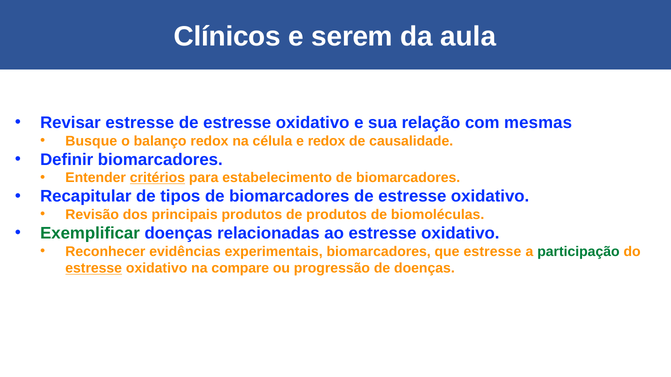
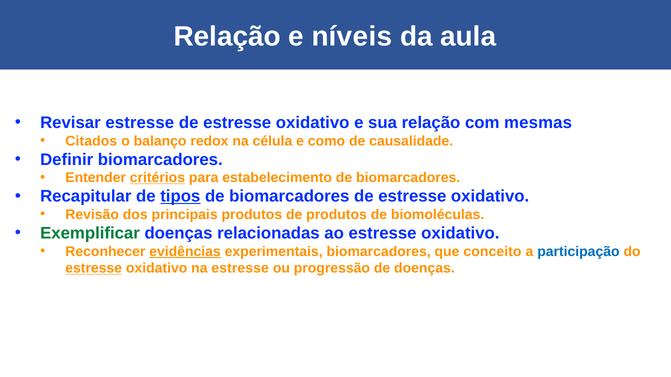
Clínicos: Clínicos -> Relação (227, 37)
serem: serem -> níveis (352, 37)
Busque: Busque -> Citados (91, 141)
e redox: redox -> como (326, 141)
tipos underline: none -> present (180, 197)
evidências underline: none -> present (185, 252)
que estresse: estresse -> conceito (492, 252)
participação colour: green -> blue (578, 252)
na compare: compare -> estresse (240, 269)
